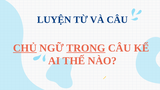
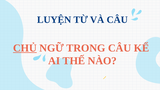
TRONG underline: present -> none (86, 48)
